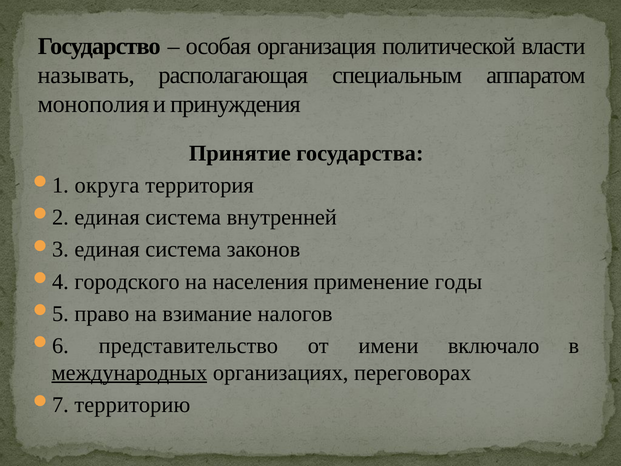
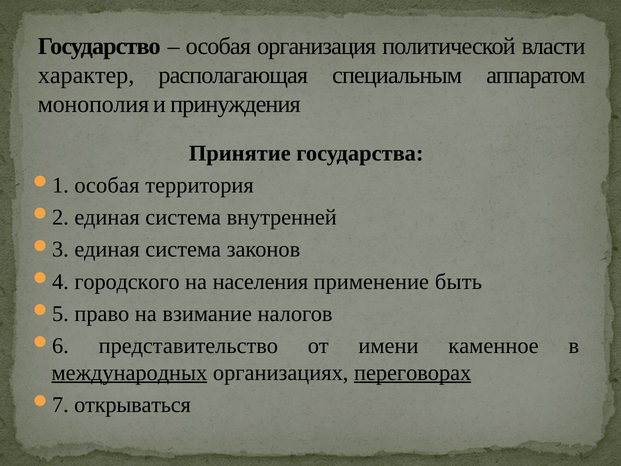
называть: называть -> характер (86, 75)
округа: округа -> особая (107, 185)
годы: годы -> быть (459, 281)
включало: включало -> каменное (494, 346)
переговорах underline: none -> present (413, 373)
территорию: территорию -> открываться (133, 405)
